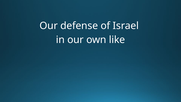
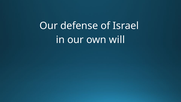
like: like -> will (117, 40)
